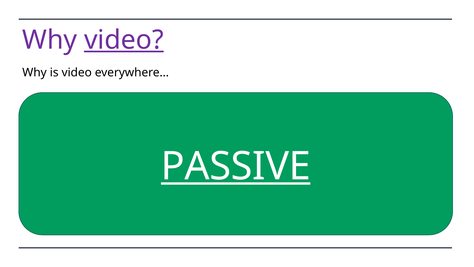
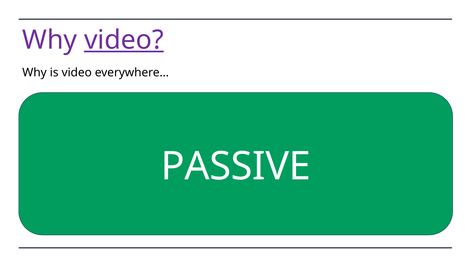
PASSIVE underline: present -> none (236, 166)
